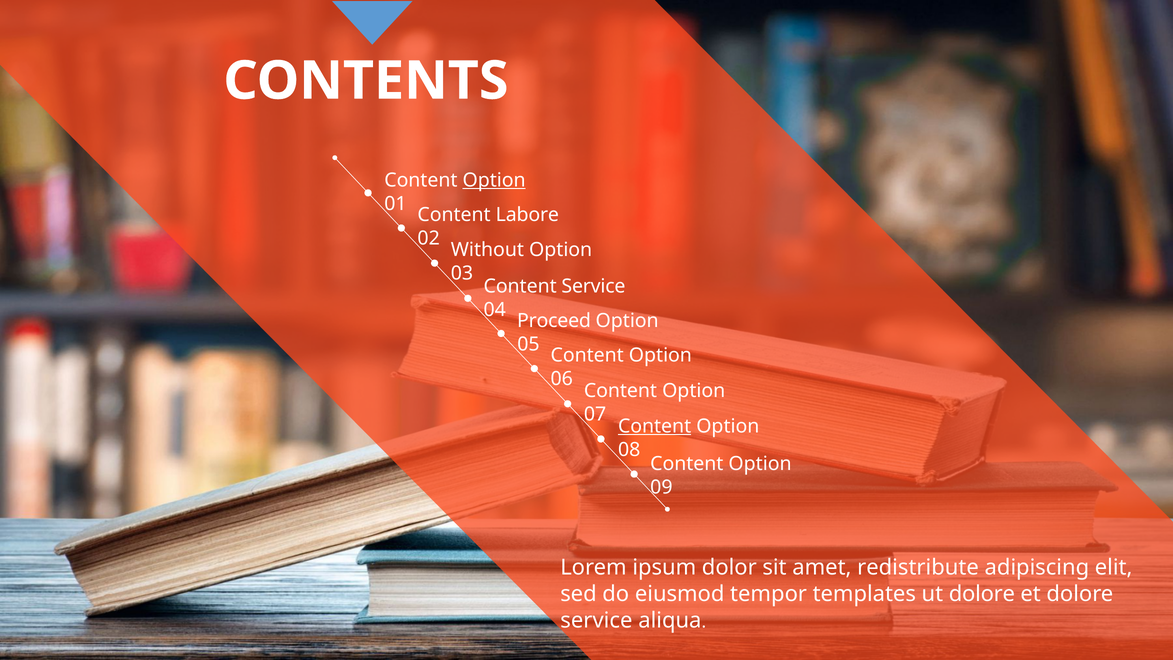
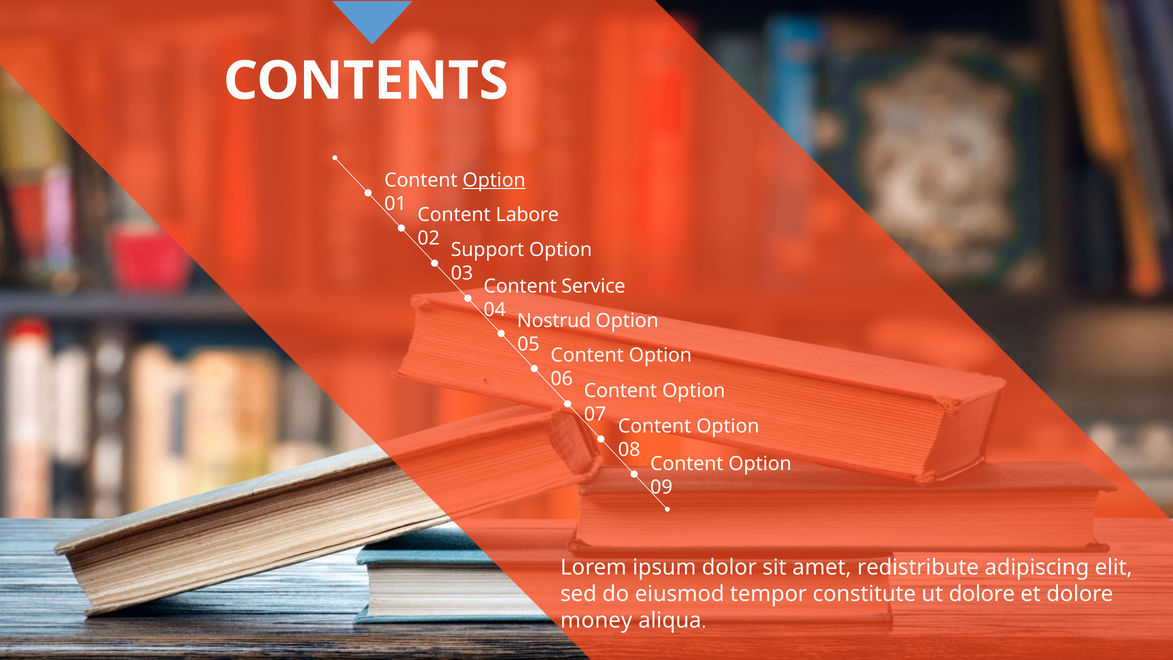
Without: Without -> Support (487, 250)
Proceed: Proceed -> Nostrud (554, 321)
Content underline: present -> none (655, 426)
templates: templates -> constitute (864, 594)
service: service -> money (596, 620)
